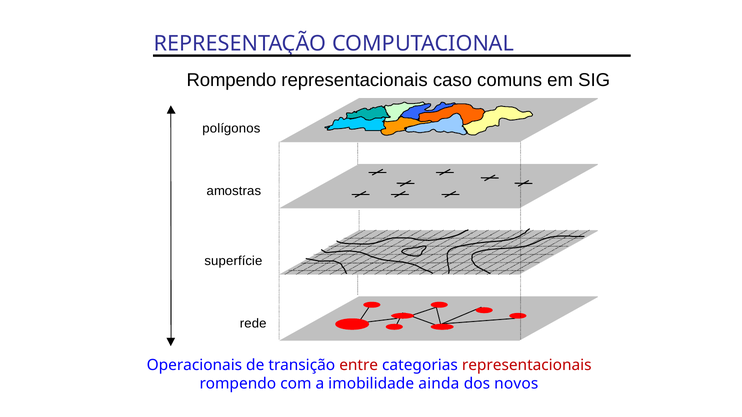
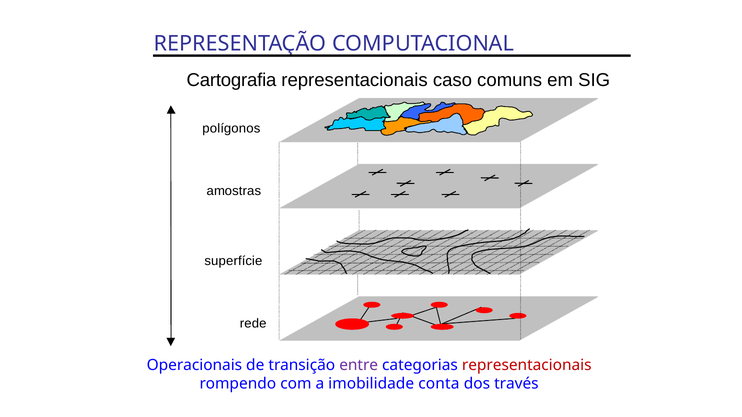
Rompendo: Rompendo -> Cartografia (231, 80)
entre colour: red -> purple (359, 366)
ainda: ainda -> conta (439, 384)
novos: novos -> través (516, 384)
